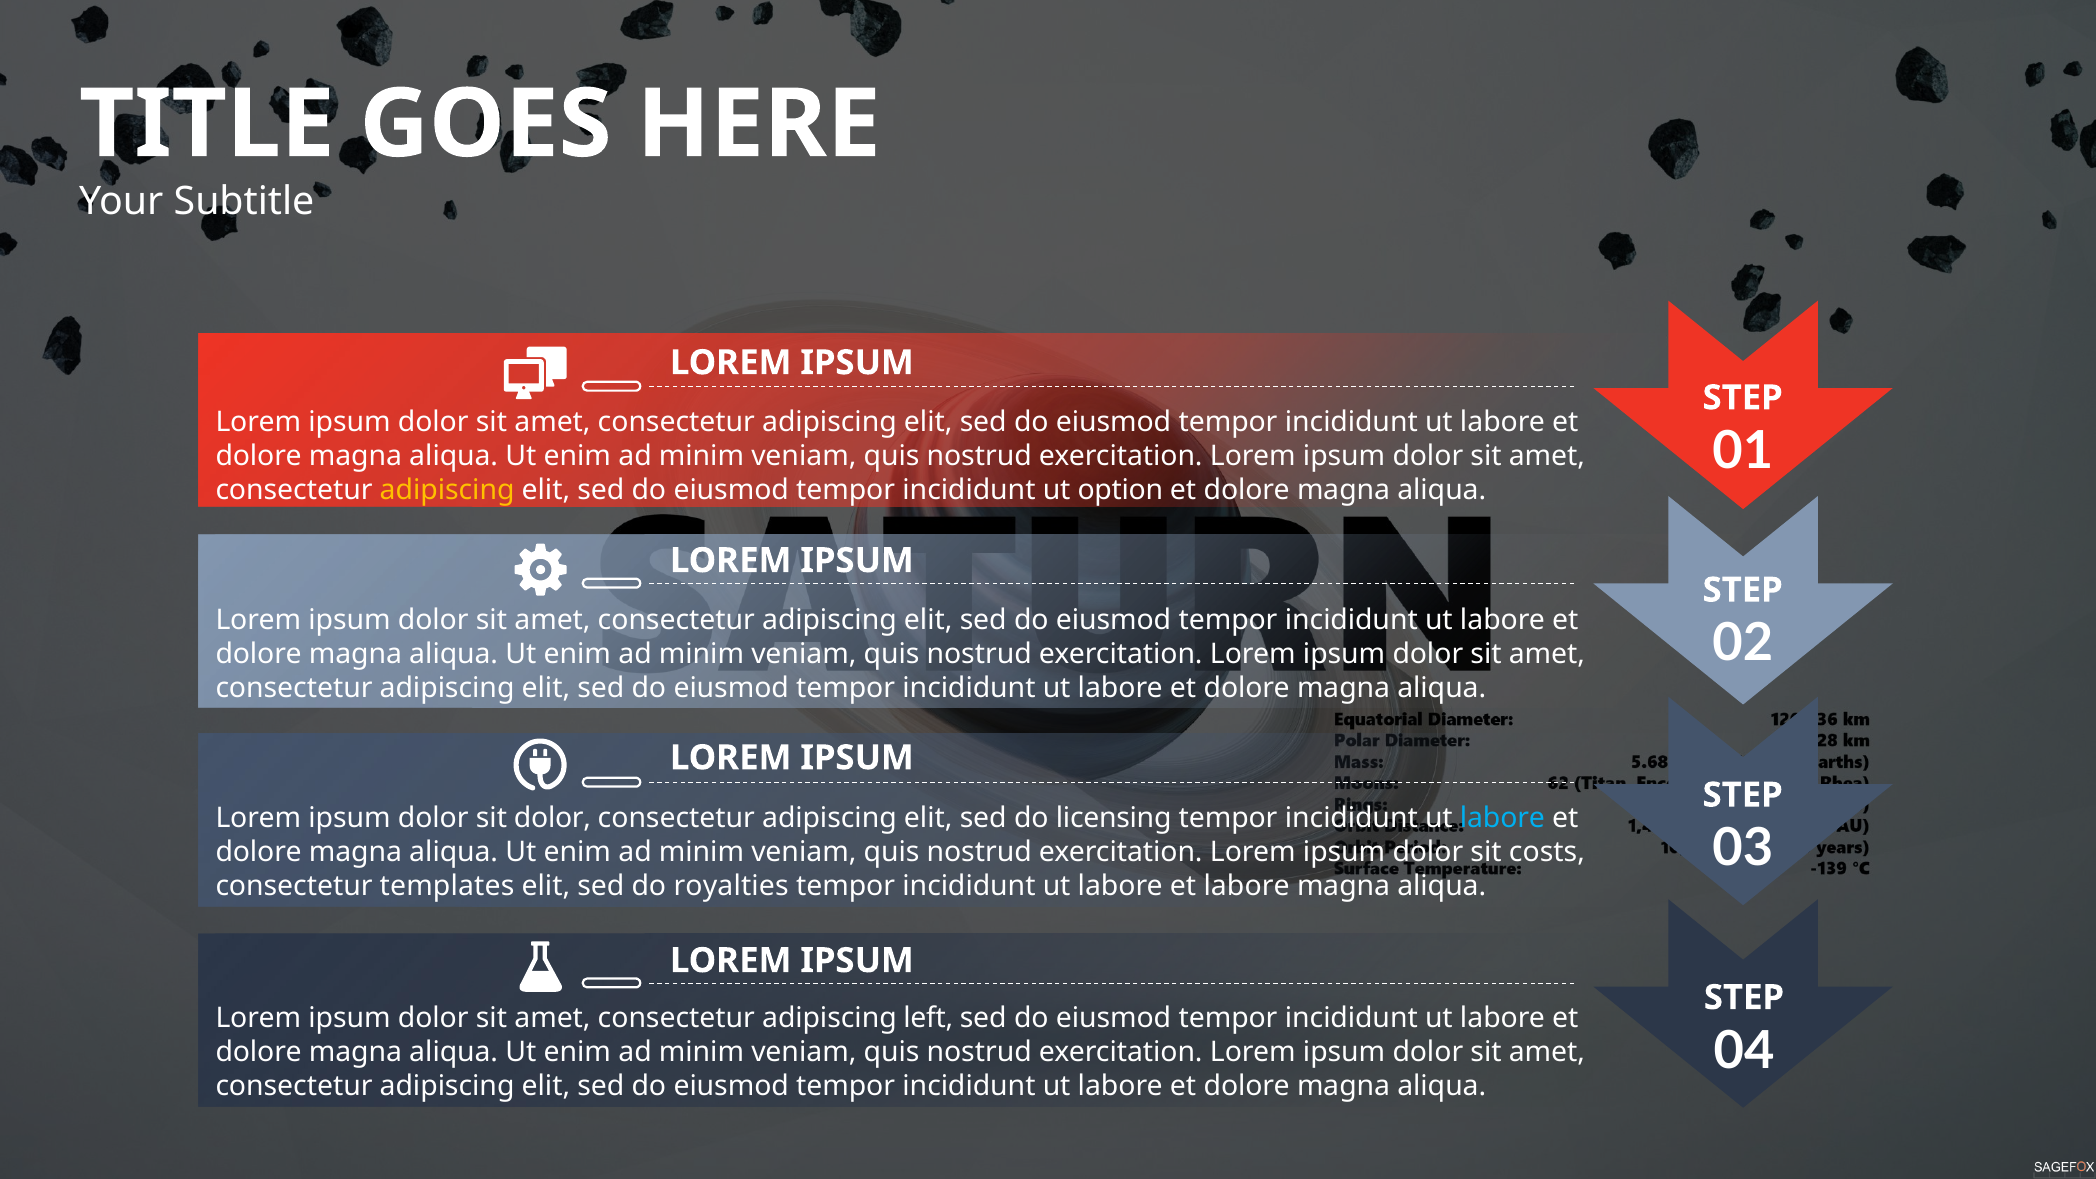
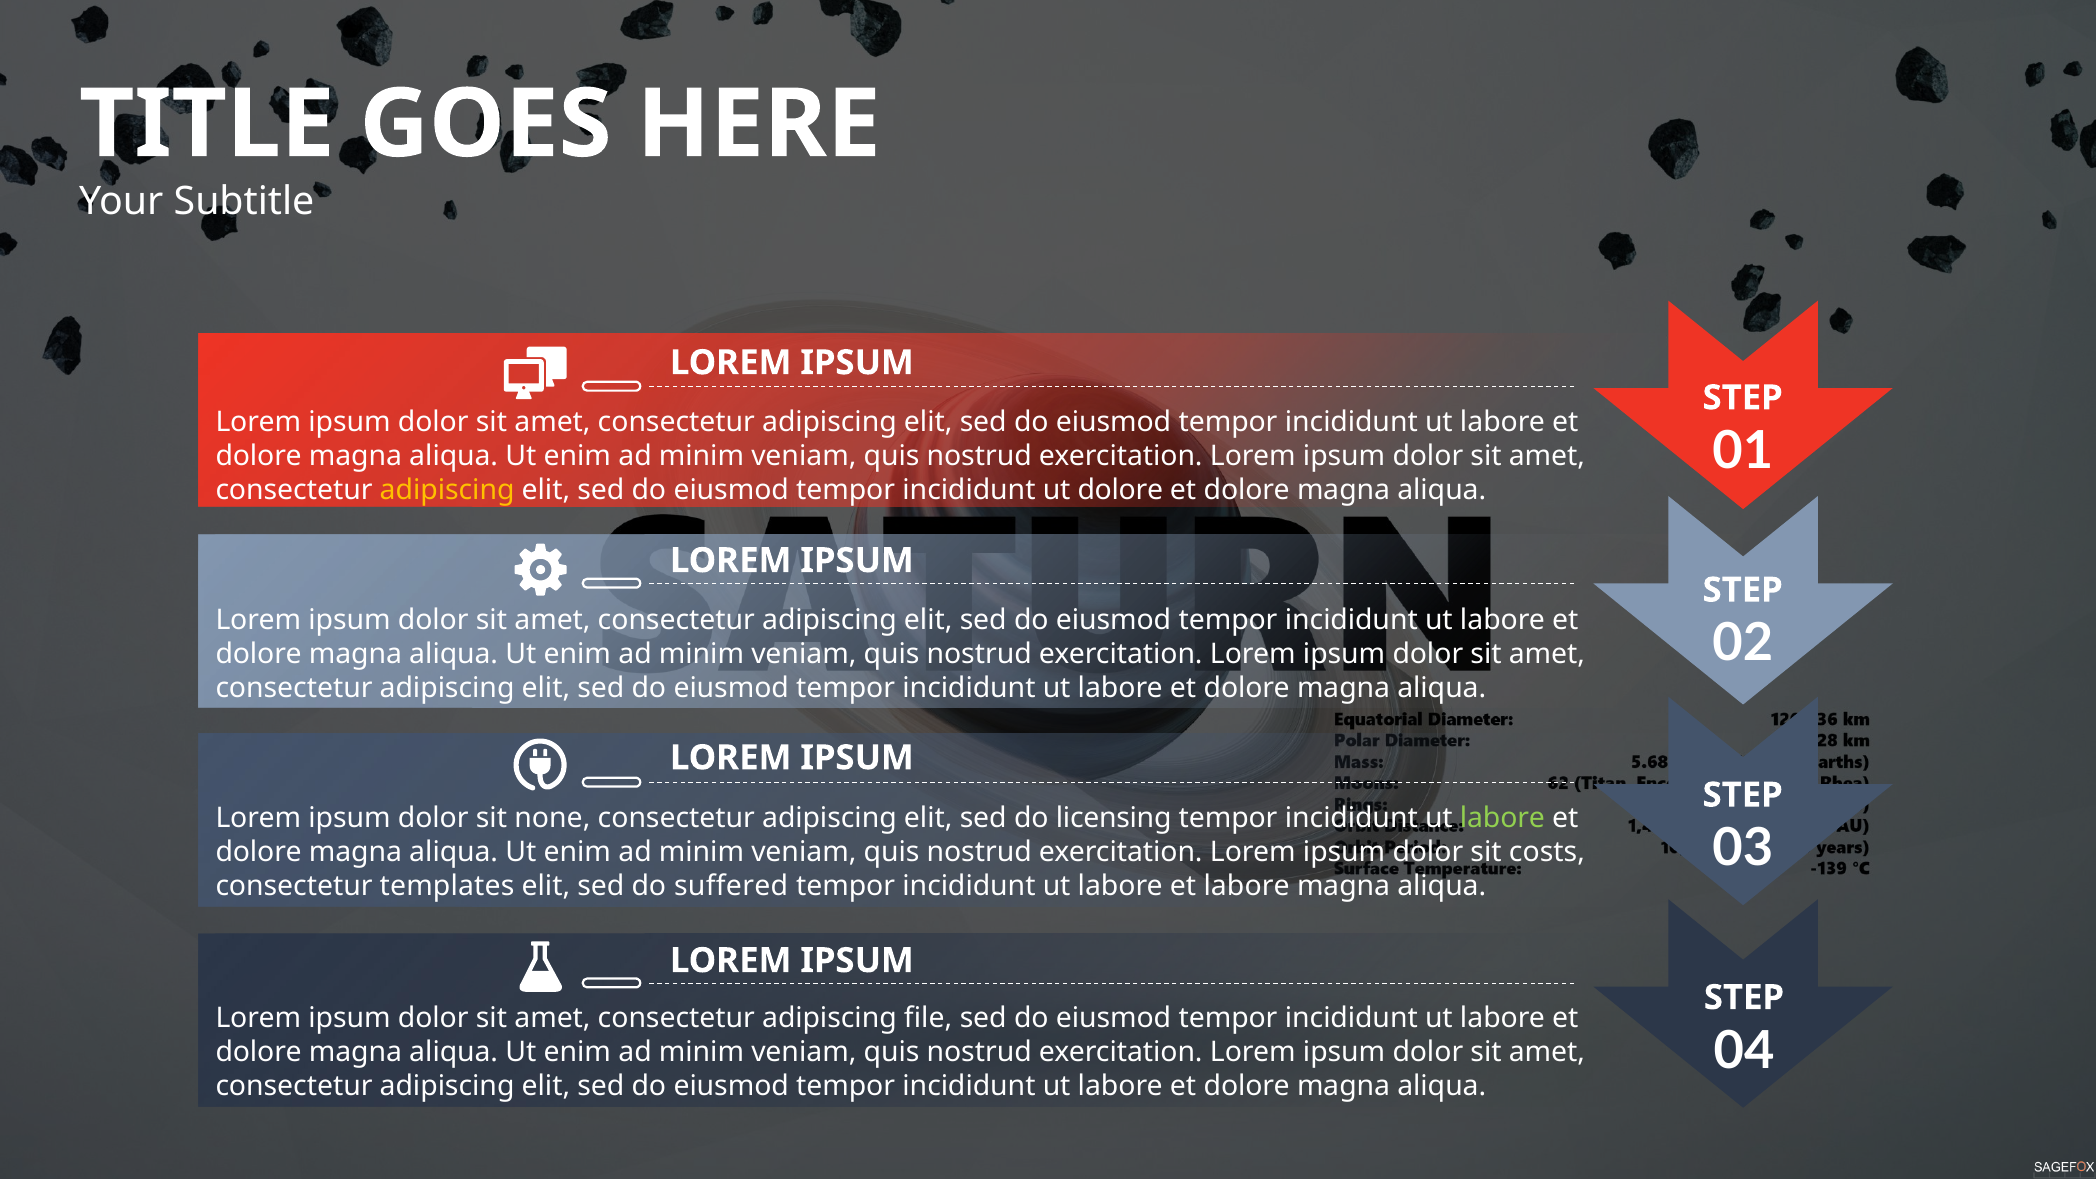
ut option: option -> dolore (1120, 490)
sit dolor: dolor -> none (552, 818)
labore colour: light blue -> light green (1502, 818)
royalties: royalties -> suffered (731, 886)
left: left -> file (928, 1018)
